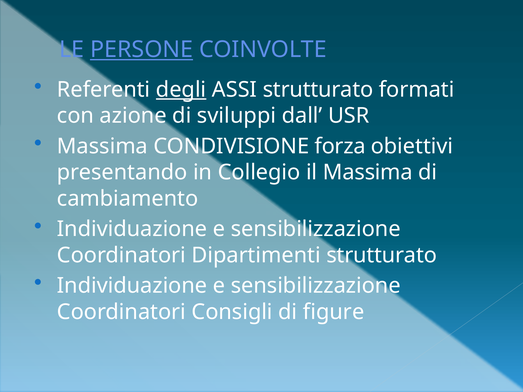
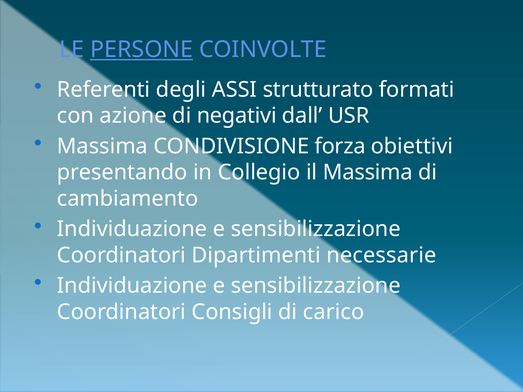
degli underline: present -> none (181, 90)
sviluppi: sviluppi -> negativi (237, 116)
Dipartimenti strutturato: strutturato -> necessarie (381, 255)
figure: figure -> carico (334, 312)
